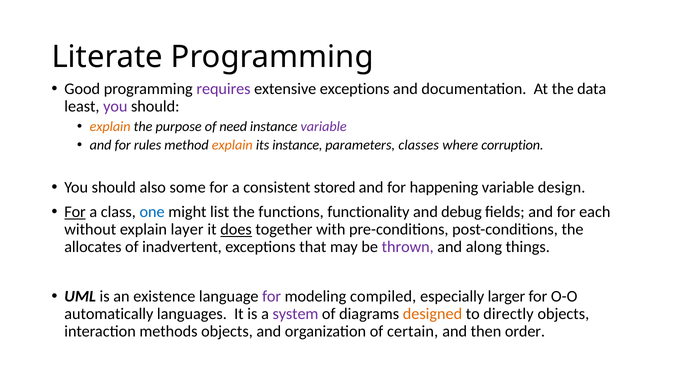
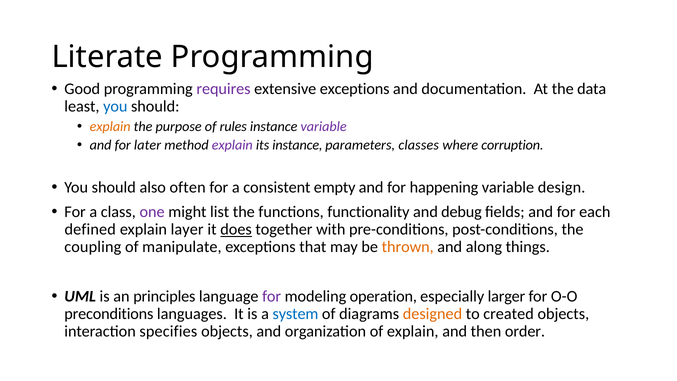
you colour: purple -> blue (115, 107)
need: need -> rules (233, 126)
rules: rules -> later (148, 145)
explain colour: orange -> purple (232, 145)
some: some -> often (188, 187)
stored: stored -> empty (335, 187)
For underline: present -> none (75, 212)
one colour: blue -> purple (152, 212)
without: without -> defined (90, 229)
allocates: allocates -> coupling (93, 247)
inadvertent: inadvertent -> manipulate (182, 247)
thrown colour: purple -> orange (408, 247)
existence: existence -> principles (164, 296)
compiled: compiled -> operation (383, 296)
automatically: automatically -> preconditions (109, 314)
system colour: purple -> blue (295, 314)
directly: directly -> created (509, 314)
methods: methods -> specifies (168, 331)
of certain: certain -> explain (413, 331)
